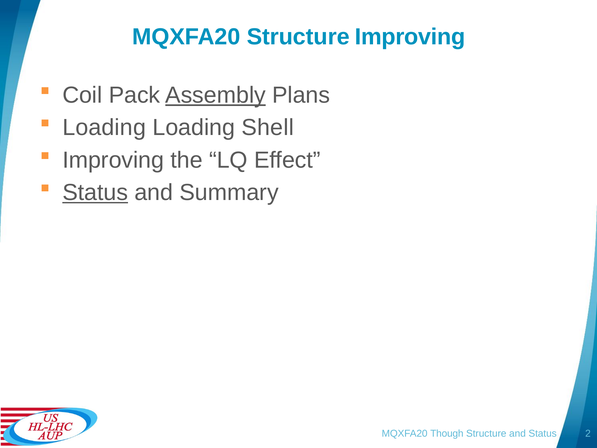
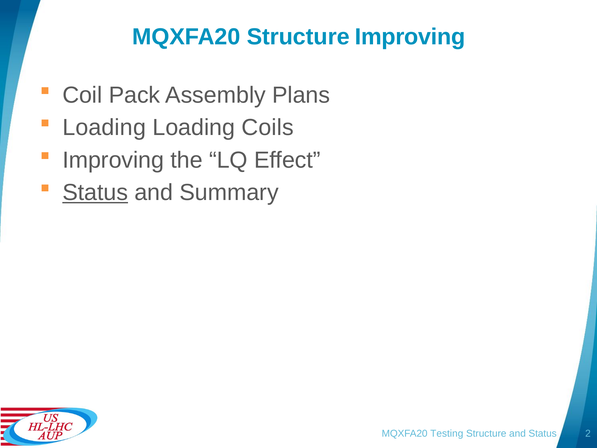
Assembly underline: present -> none (216, 95)
Shell: Shell -> Coils (268, 128)
Though: Though -> Testing (447, 433)
